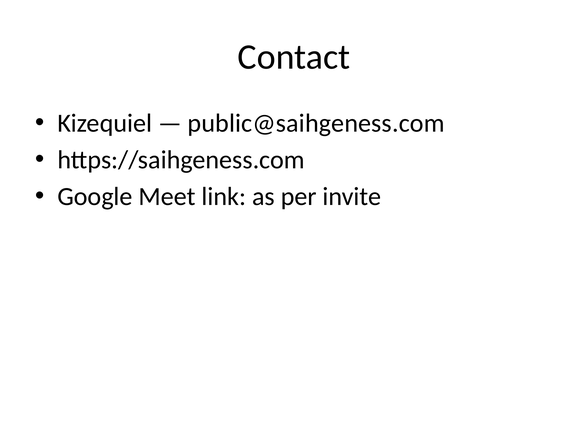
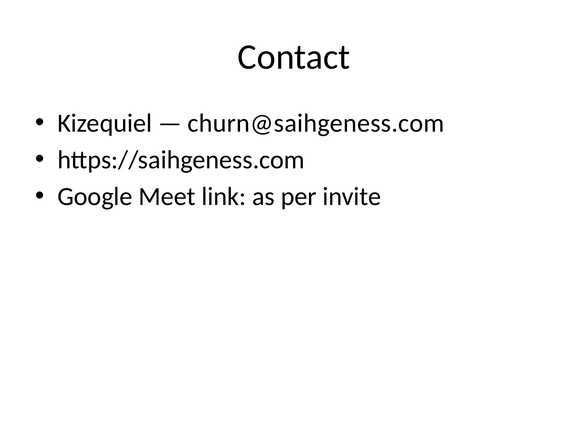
public@saihgeness.com: public@saihgeness.com -> churn@saihgeness.com (316, 123)
